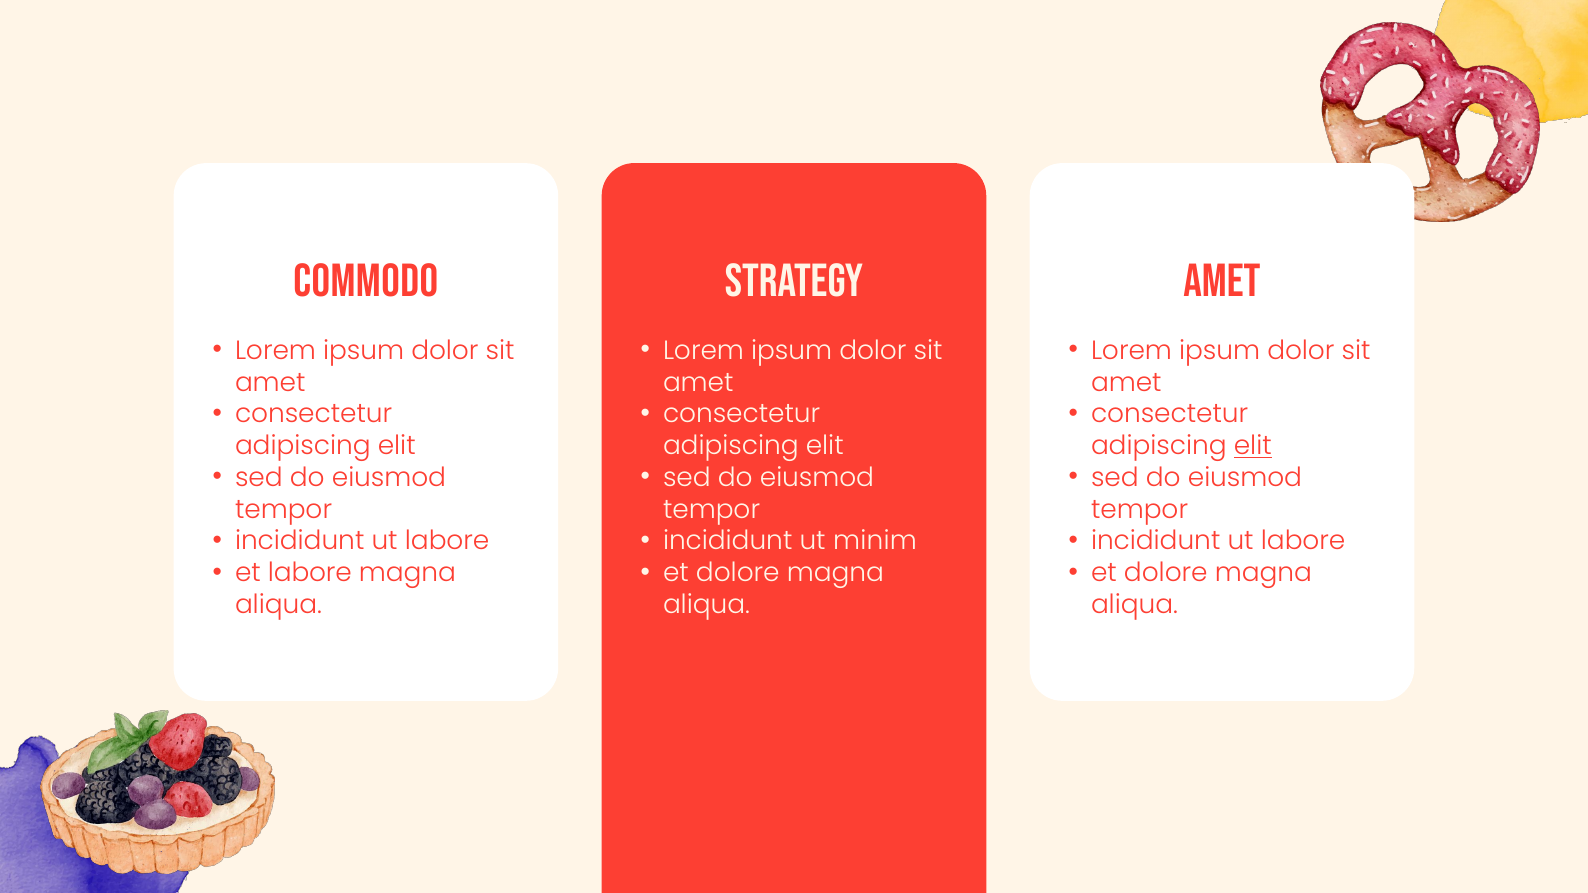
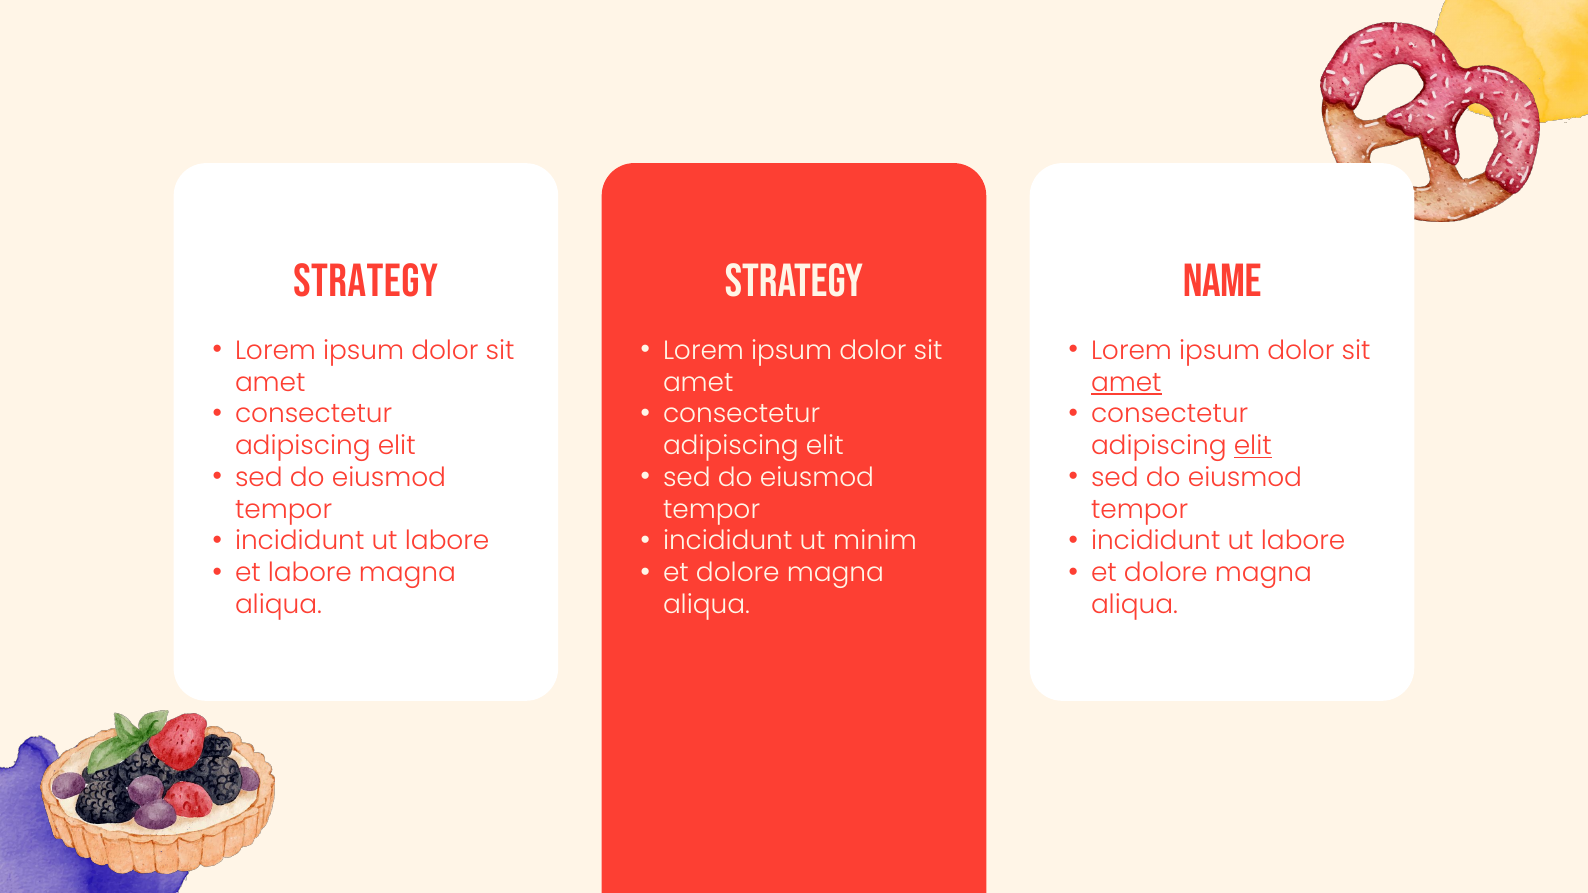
COMMODO: COMMODO -> STRATEGY (366, 281)
AMET: AMET -> NAME (1222, 281)
amet underline: none -> present (1126, 383)
